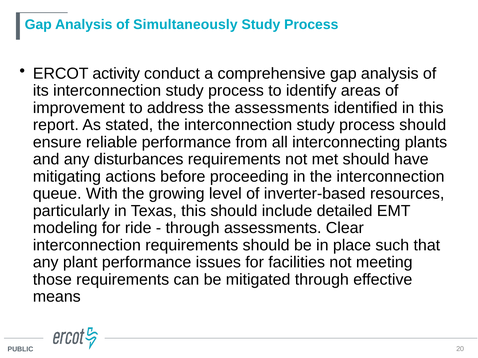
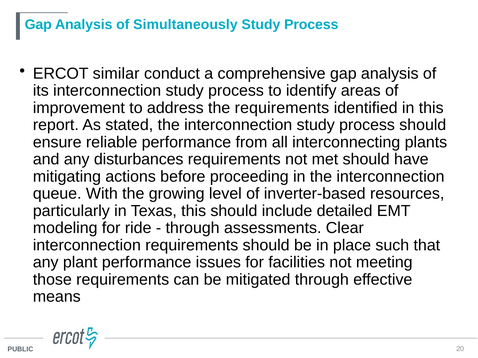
activity: activity -> similar (116, 74)
the assessments: assessments -> requirements (282, 108)
